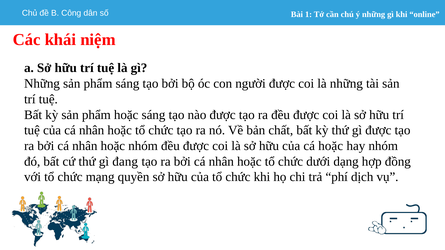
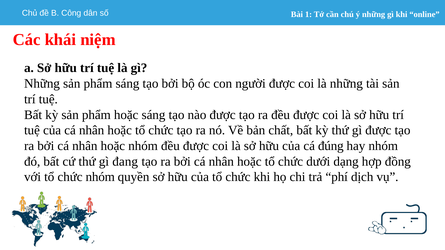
cá hoặc: hoặc -> đúng (331, 146)
chức mạng: mạng -> nhóm (100, 177)
